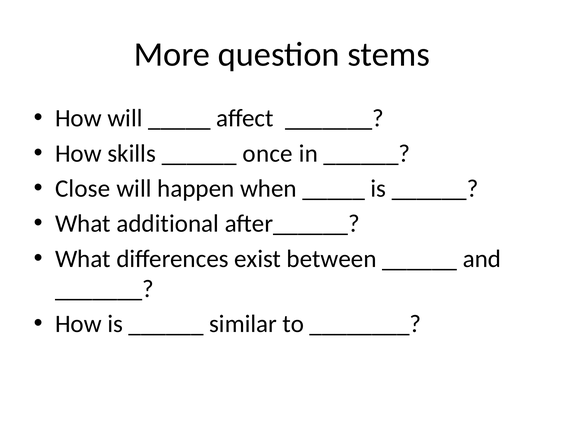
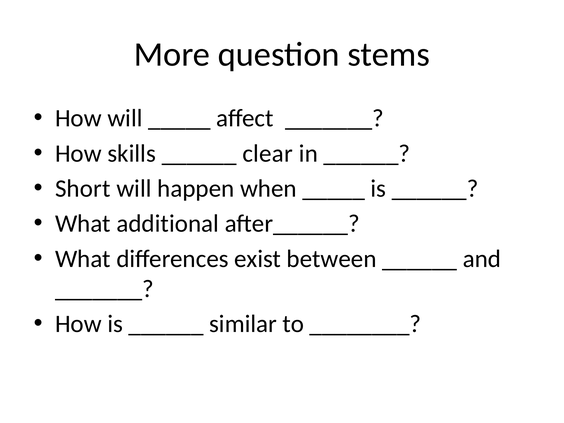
once: once -> clear (268, 153)
Close: Close -> Short (83, 189)
